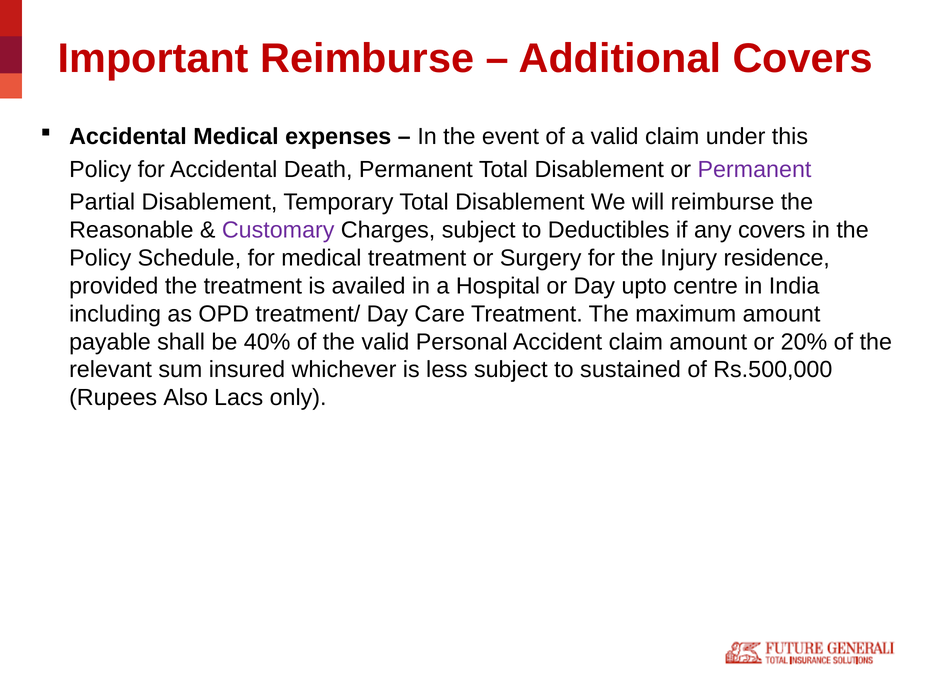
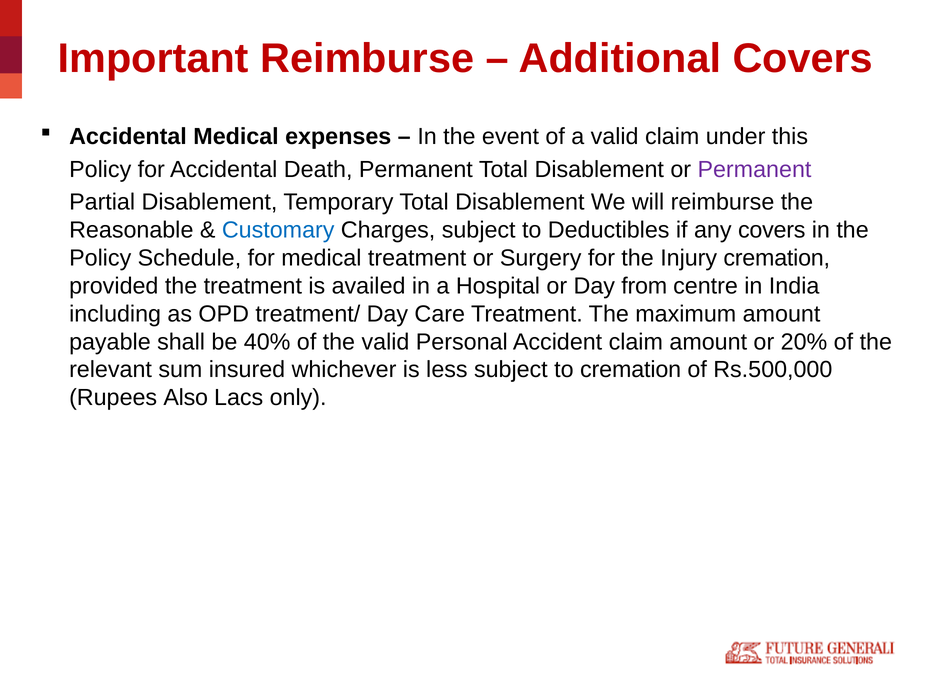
Customary colour: purple -> blue (278, 230)
Injury residence: residence -> cremation (777, 258)
upto: upto -> from (644, 286)
to sustained: sustained -> cremation (631, 370)
